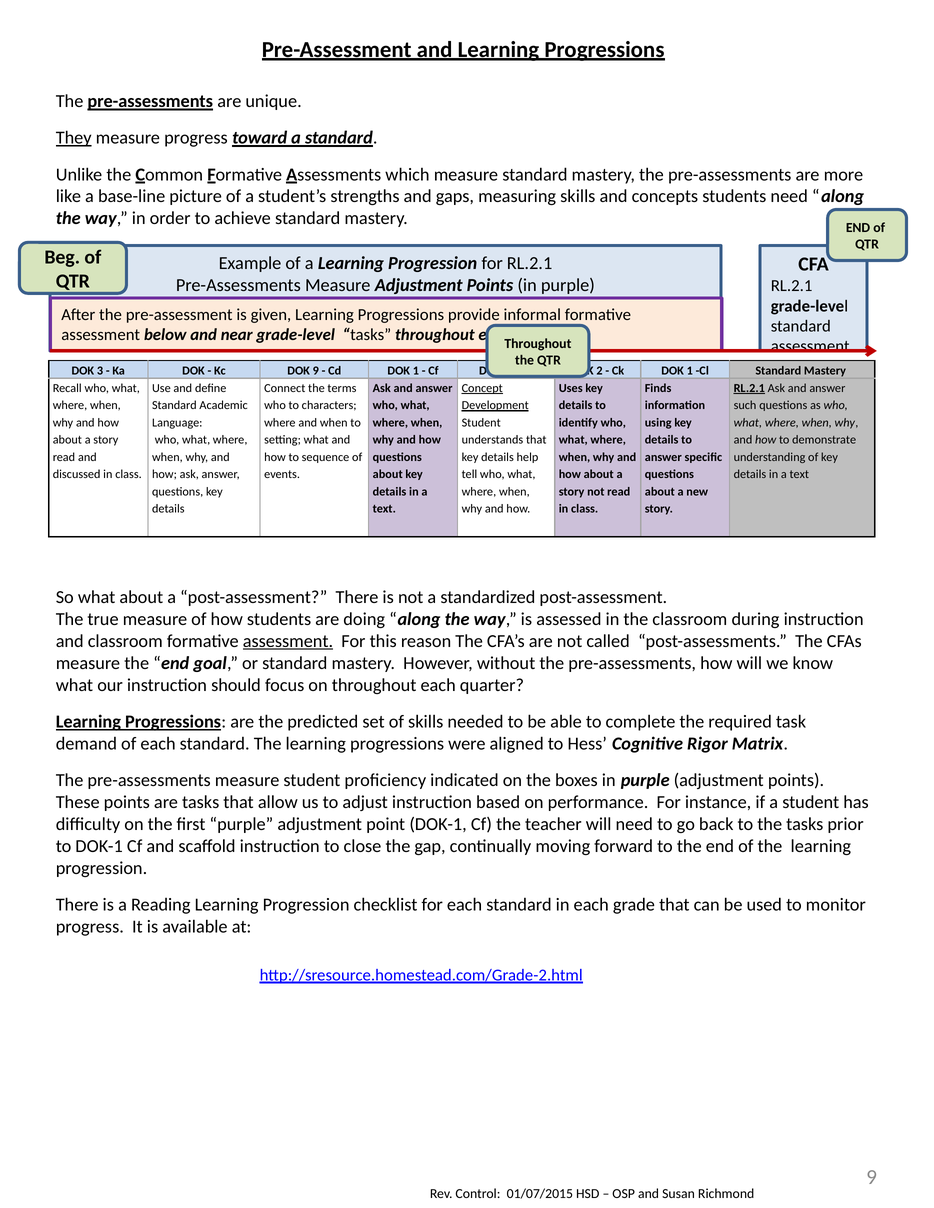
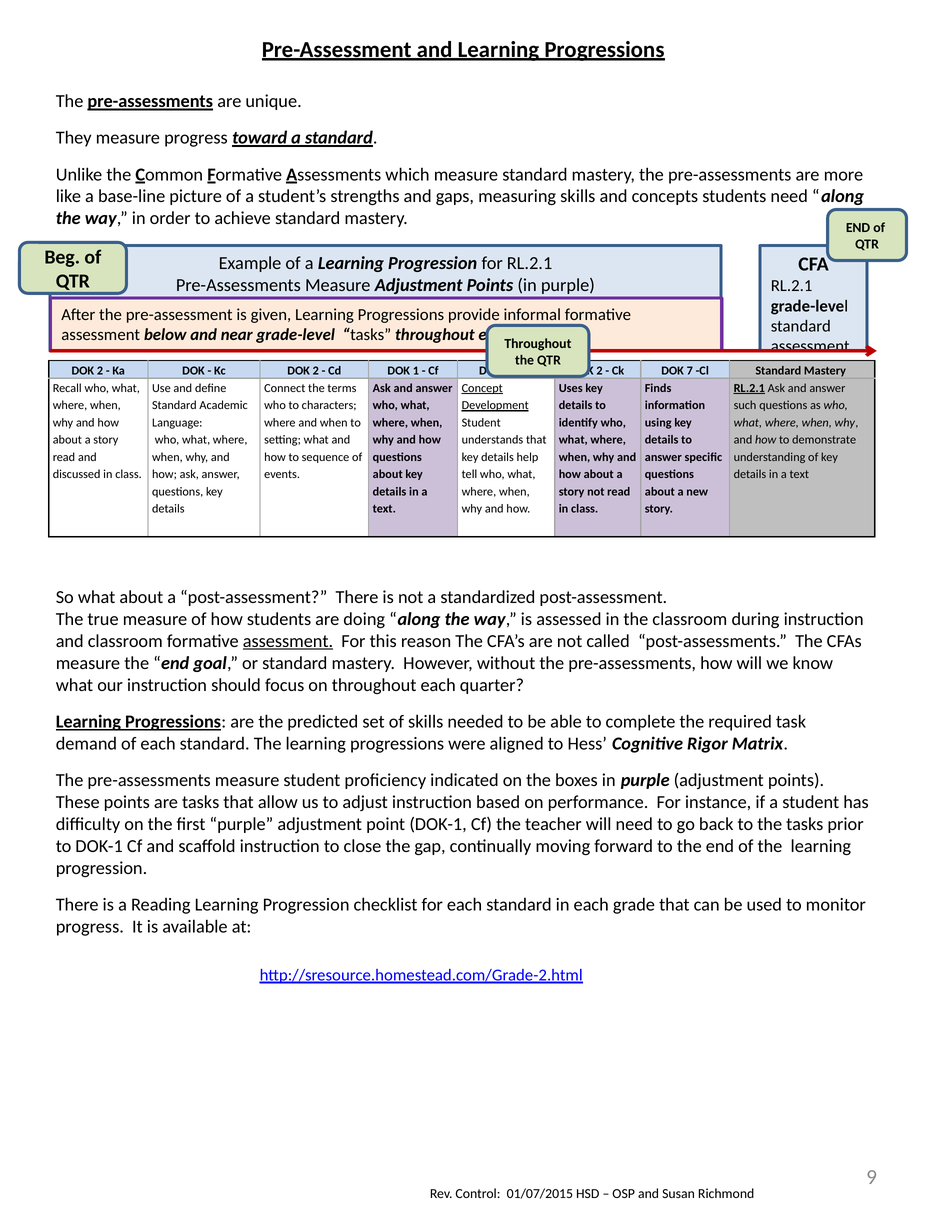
They underline: present -> none (74, 138)
3: 3 -> 2 (100, 371)
Kc DOK 9: 9 -> 2 (316, 371)
Ck DOK 1: 1 -> 7 (690, 371)
